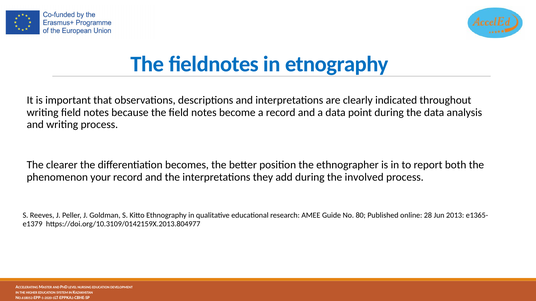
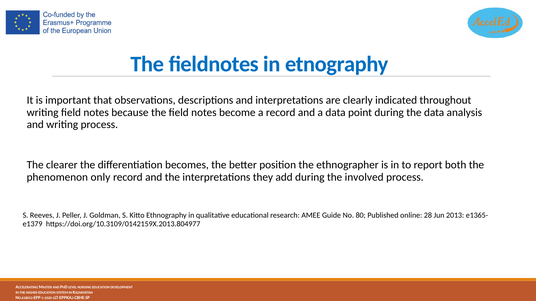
your: your -> only (100, 177)
